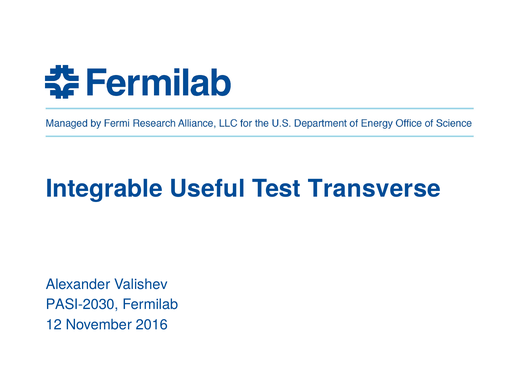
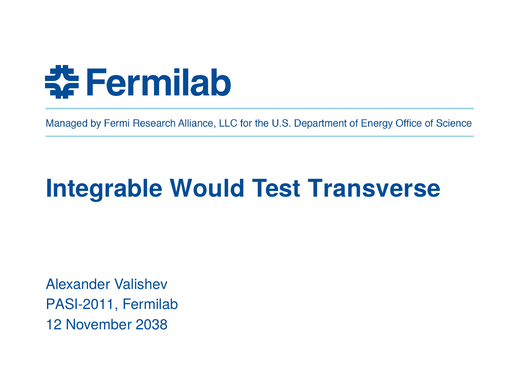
Useful: Useful -> Would (207, 189)
PASI-2030: PASI-2030 -> PASI-2011 (82, 305)
2016: 2016 -> 2038 (152, 325)
